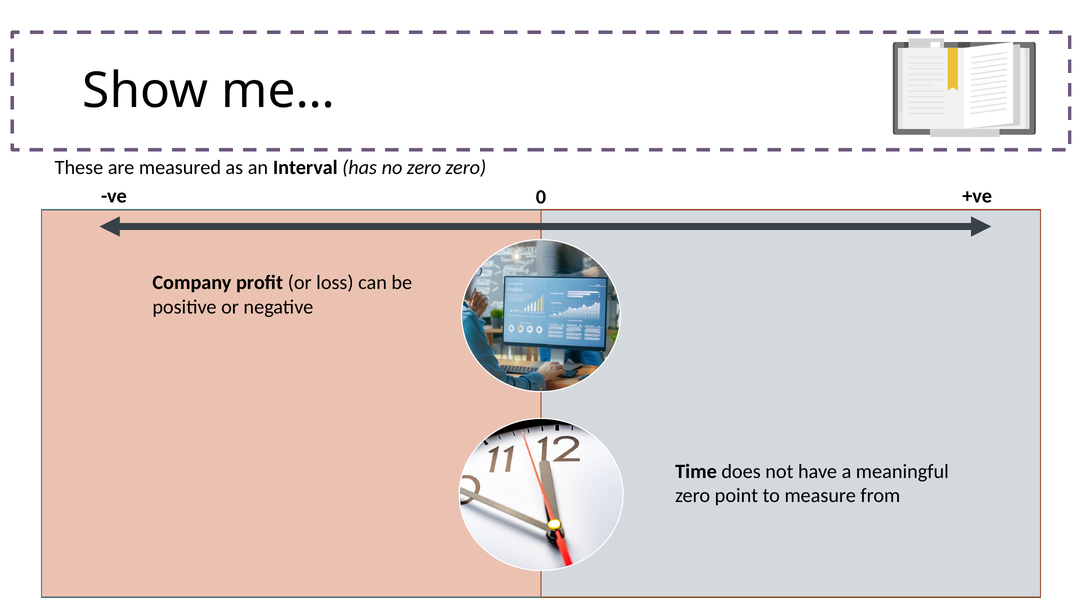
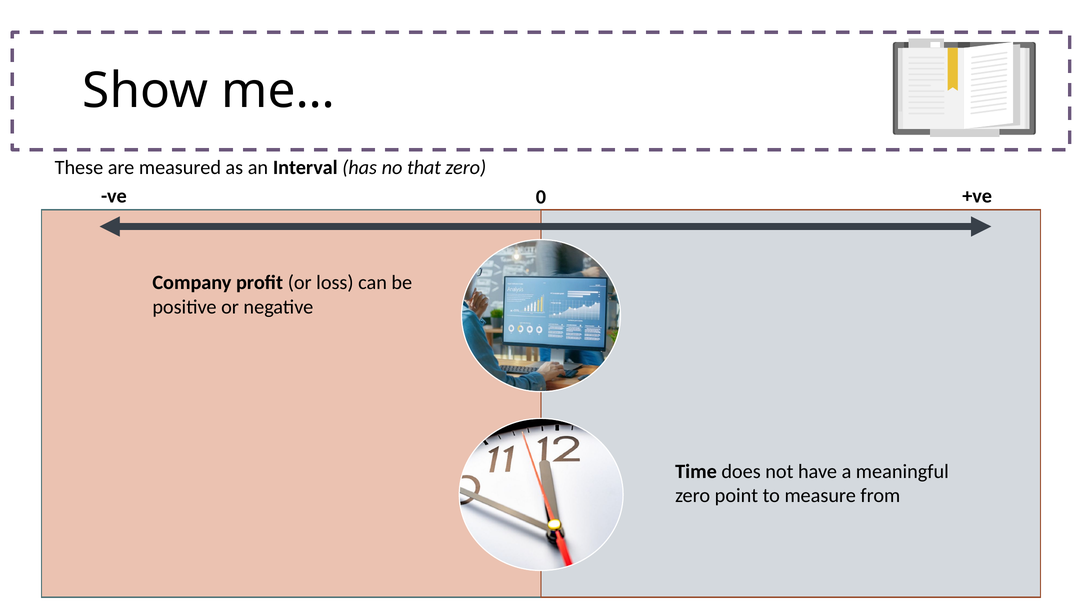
no zero: zero -> that (424, 168)
